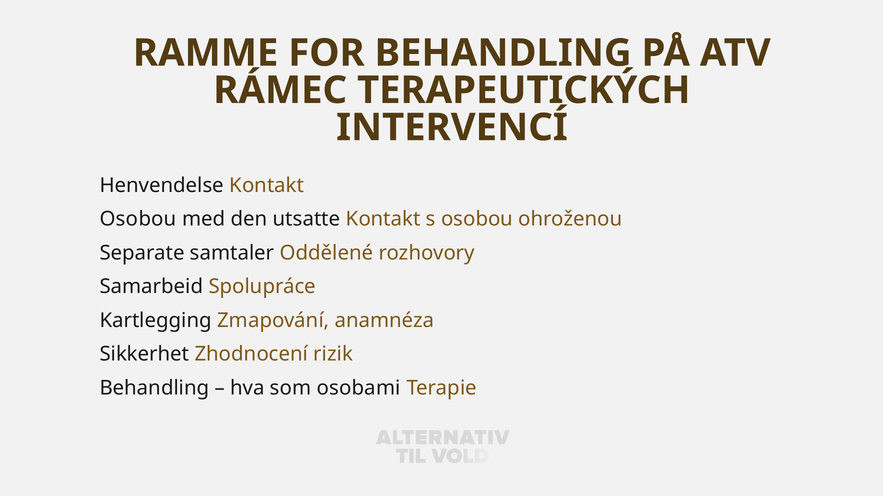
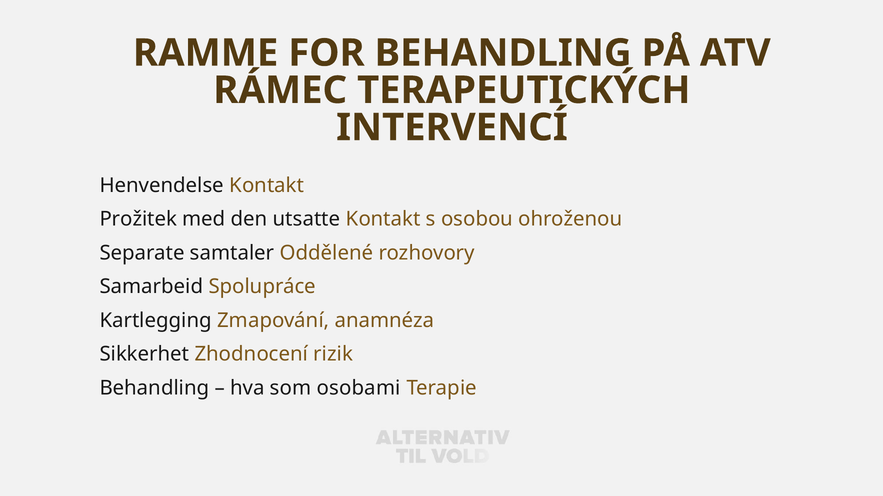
Osobou: Osobou -> Prožitek (138, 219)
